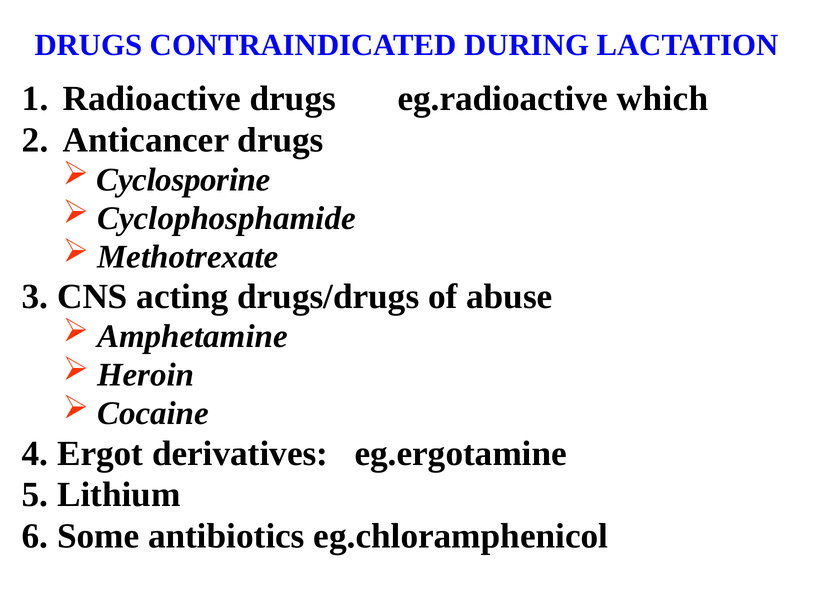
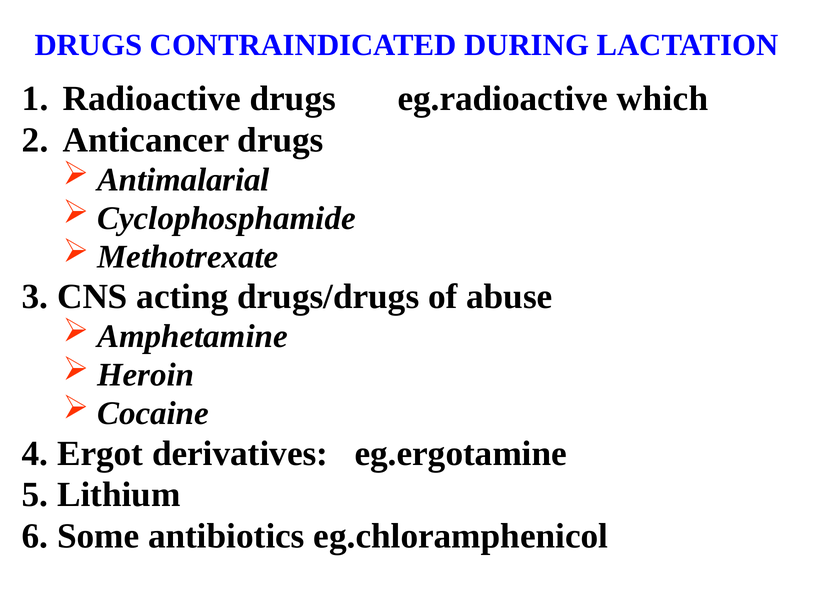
Cyclosporine: Cyclosporine -> Antimalarial (183, 180)
